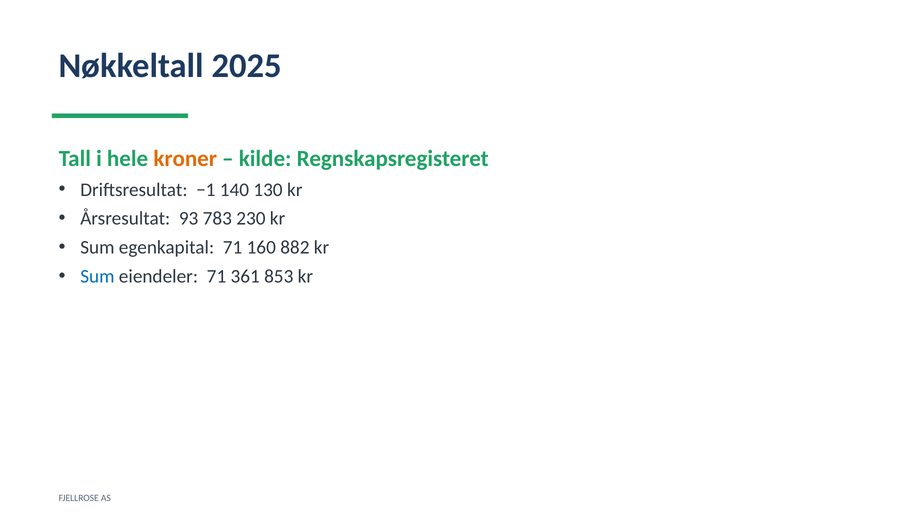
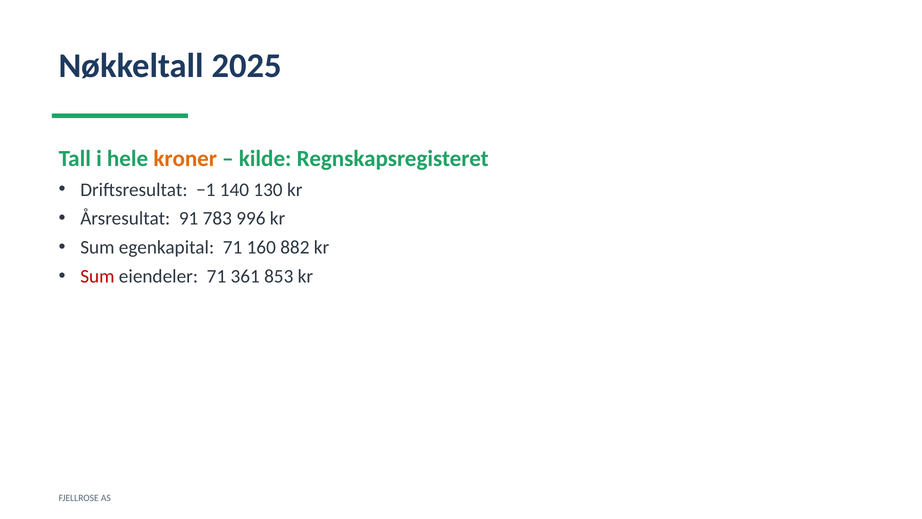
93: 93 -> 91 (189, 218)
230: 230 -> 996 (251, 218)
Sum colour: blue -> red (97, 276)
